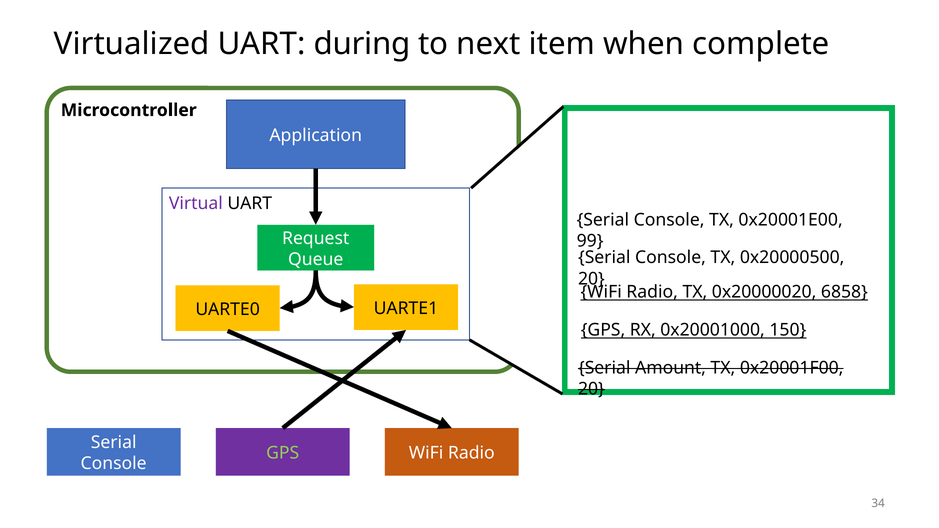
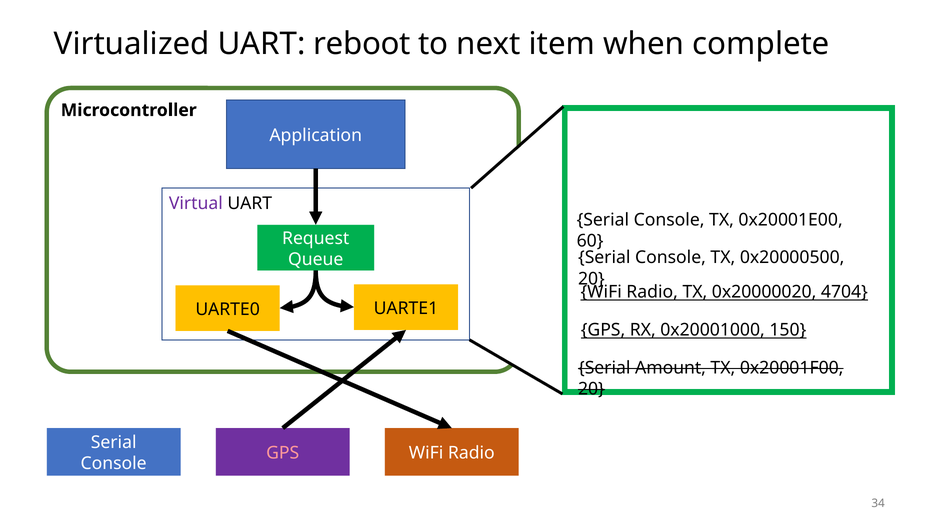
during: during -> reboot (362, 44)
99: 99 -> 60 (590, 241)
6858: 6858 -> 4704 (844, 292)
GPS colour: light green -> pink (283, 453)
